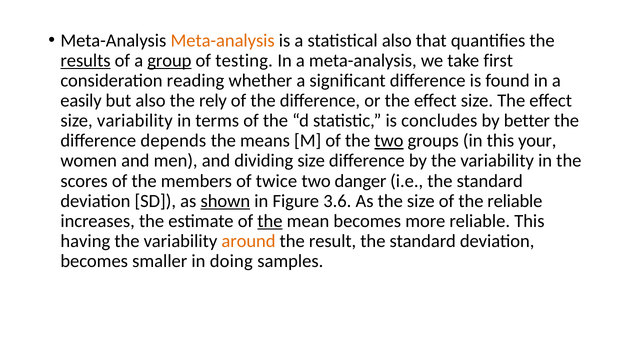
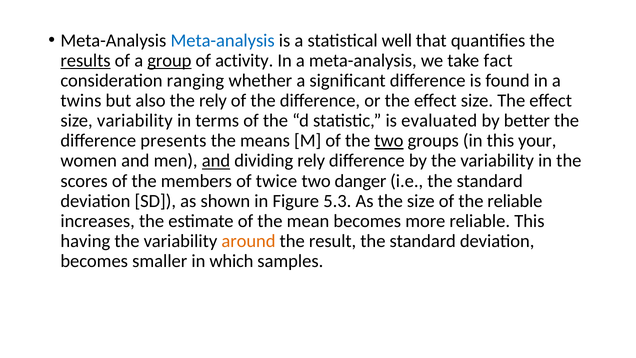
Meta-analysis colour: orange -> blue (223, 40)
statistical also: also -> well (397, 40)
testing: testing -> activity (244, 61)
first: first -> fact (498, 61)
reading: reading -> ranging (195, 81)
easily: easily -> twins (81, 101)
concludes: concludes -> evaluated (439, 121)
depends: depends -> presents (173, 141)
and underline: none -> present (216, 161)
dividing size: size -> rely (311, 161)
shown underline: present -> none (225, 201)
3.6: 3.6 -> 5.3 (337, 201)
the underline: present -> none (270, 221)
doing: doing -> which (231, 261)
